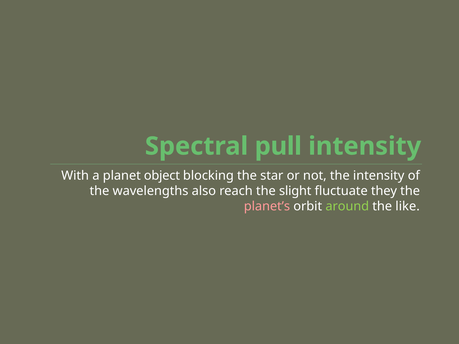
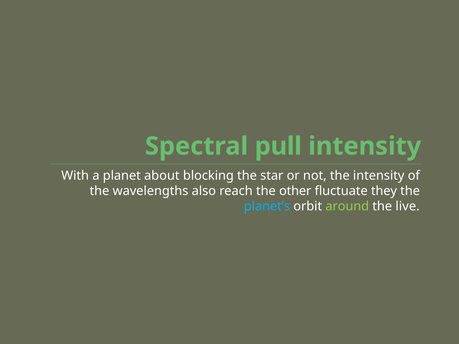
object: object -> about (162, 176)
slight: slight -> other (295, 191)
planet’s colour: pink -> light blue (267, 206)
like: like -> live (408, 206)
